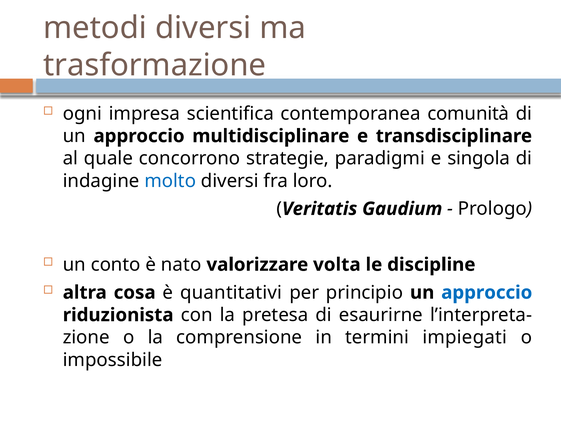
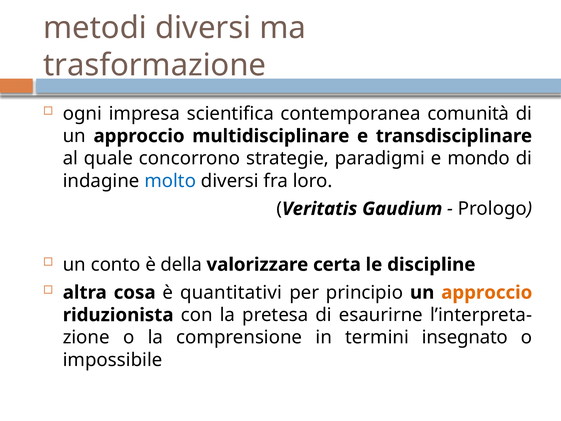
singola: singola -> mondo (479, 158)
nato: nato -> della (181, 264)
volta: volta -> certa (337, 264)
approccio colour: blue -> orange (487, 292)
impiegati: impiegati -> insegnato (465, 337)
